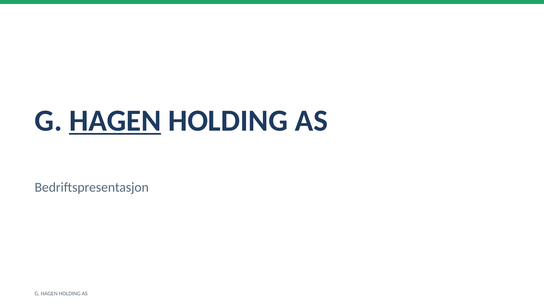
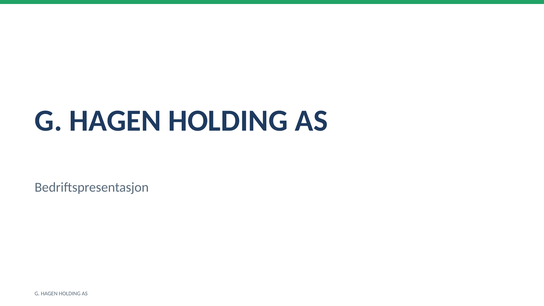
HAGEN underline: present -> none (115, 121)
